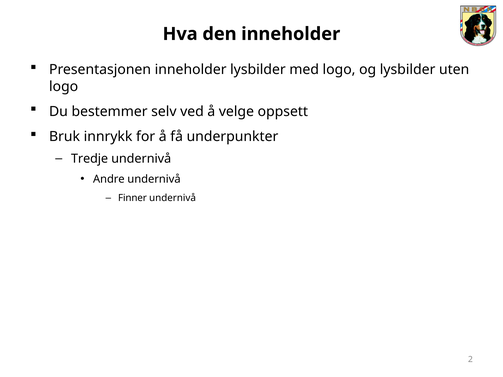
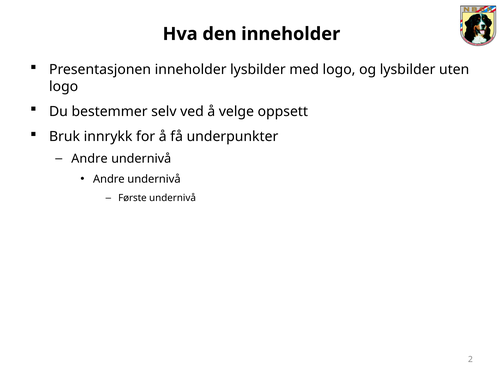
Tredje: Tredje -> Andre (89, 159)
Finner: Finner -> Første (132, 198)
